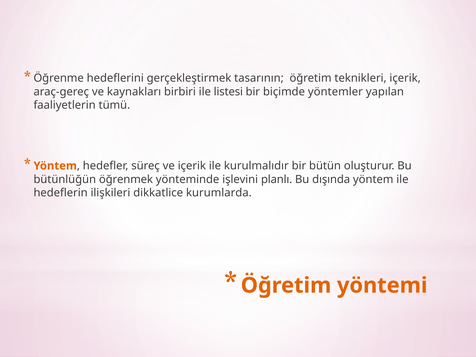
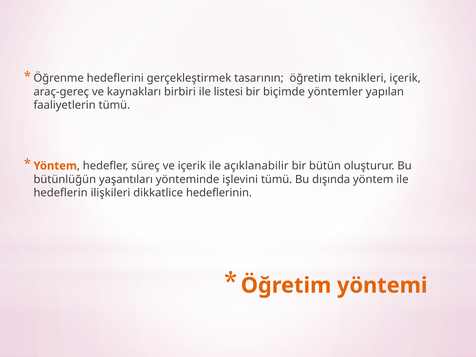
kurulmalıdır: kurulmalıdır -> açıklanabilir (256, 166)
öğrenmek: öğrenmek -> yaşantıları (126, 179)
işlevini planlı: planlı -> tümü (277, 179)
kurumlarda: kurumlarda -> hedeflerinin (219, 193)
